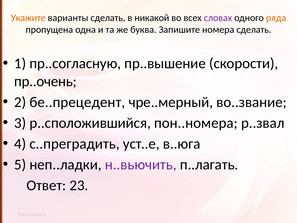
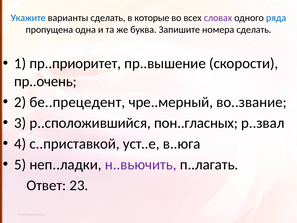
Укажите colour: orange -> blue (28, 18)
никакой: никакой -> которые (152, 18)
ряда colour: orange -> blue (276, 18)
пр..согласную: пр..согласную -> пр..приоритет (75, 63)
пон..номера: пон..номера -> пон..гласных (196, 123)
с..преградить: с..преградить -> с..приставкой (75, 144)
